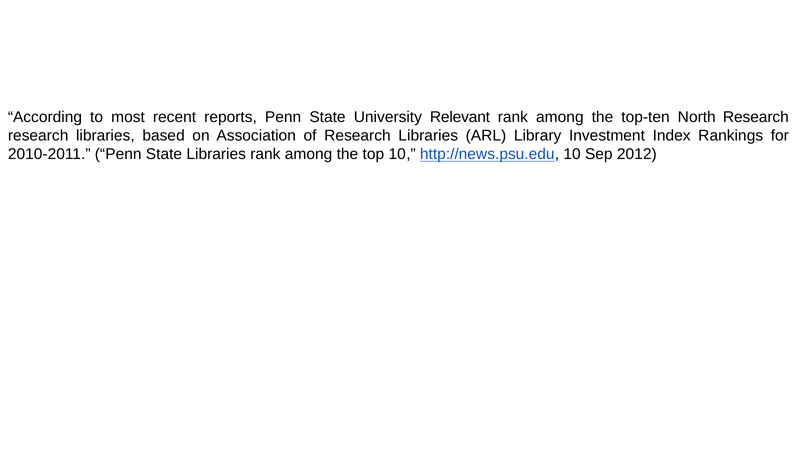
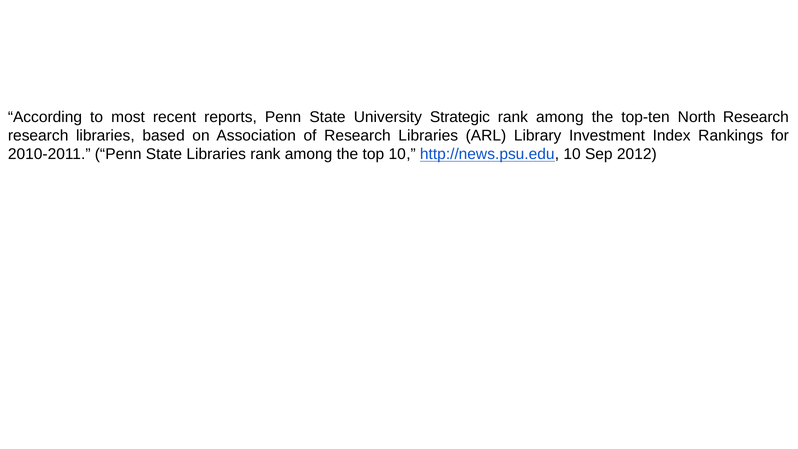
Relevant: Relevant -> Strategic (460, 117)
